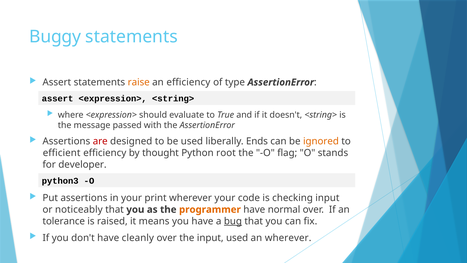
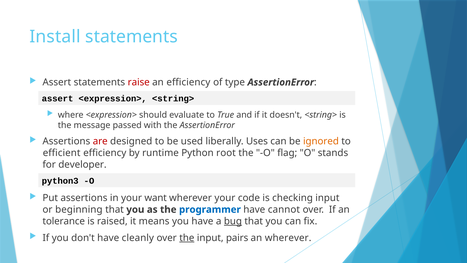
Buggy: Buggy -> Install (55, 37)
raise colour: orange -> red (139, 82)
Ends: Ends -> Uses (257, 141)
thought: thought -> runtime (160, 153)
print: print -> want (156, 198)
noticeably: noticeably -> beginning (79, 209)
programmer colour: orange -> blue (210, 209)
normal: normal -> cannot (284, 209)
the underline: none -> present (187, 238)
input used: used -> pairs (237, 238)
